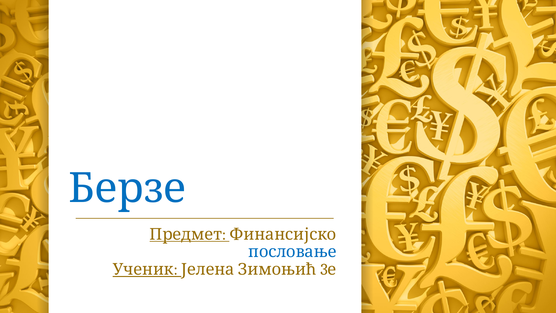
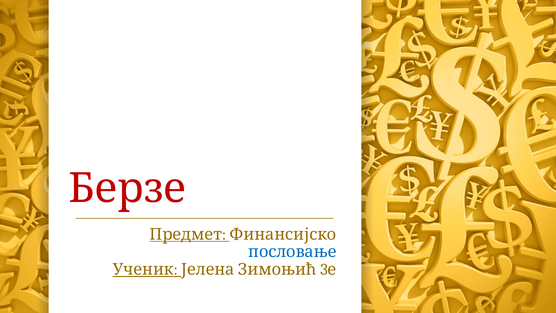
Берзе colour: blue -> red (127, 188)
